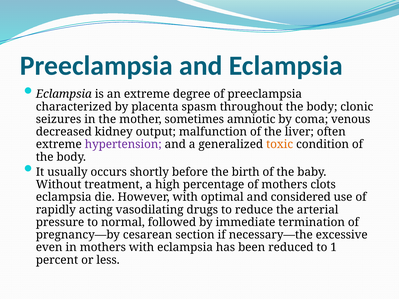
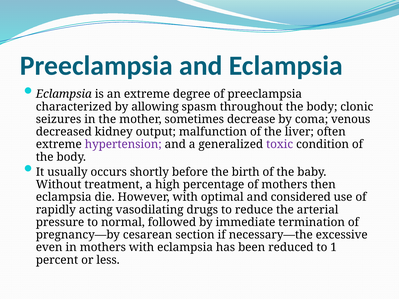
placenta: placenta -> allowing (155, 107)
amniotic: amniotic -> decrease (251, 119)
toxic colour: orange -> purple (280, 144)
clots: clots -> then (323, 185)
